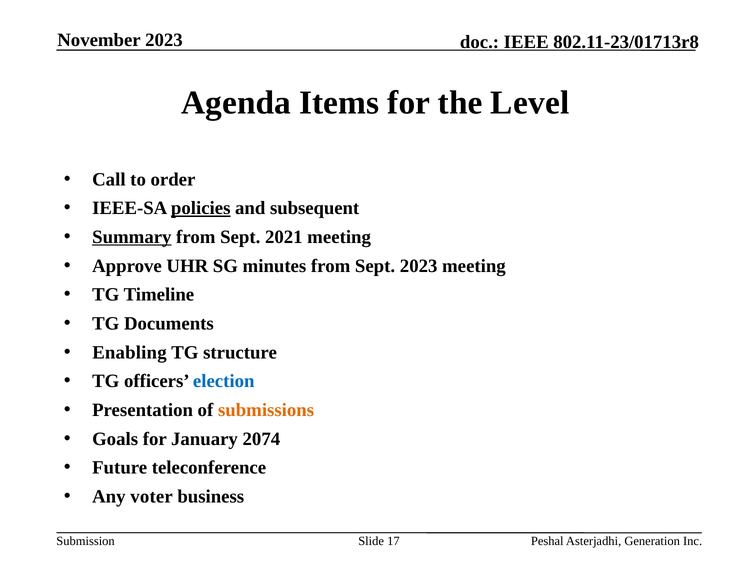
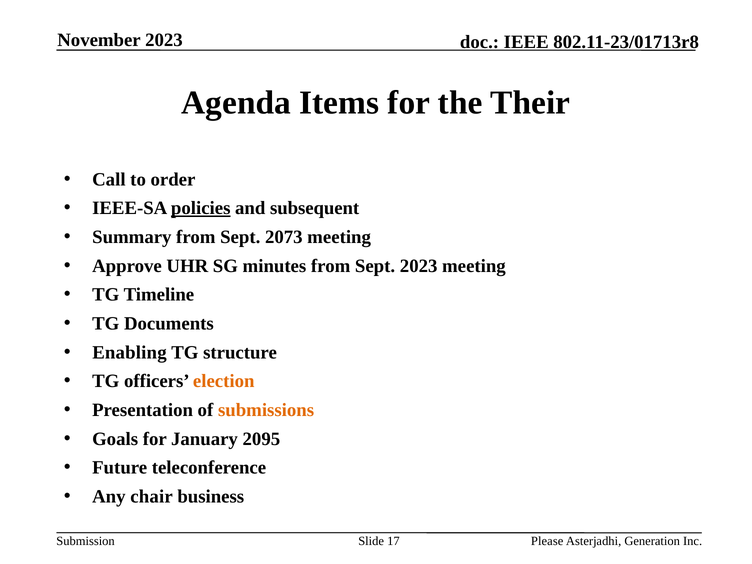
Level: Level -> Their (530, 103)
Summary underline: present -> none (132, 237)
2021: 2021 -> 2073 (284, 237)
election colour: blue -> orange (224, 381)
2074: 2074 -> 2095 (261, 439)
voter: voter -> chair (152, 497)
Peshal: Peshal -> Please (547, 541)
